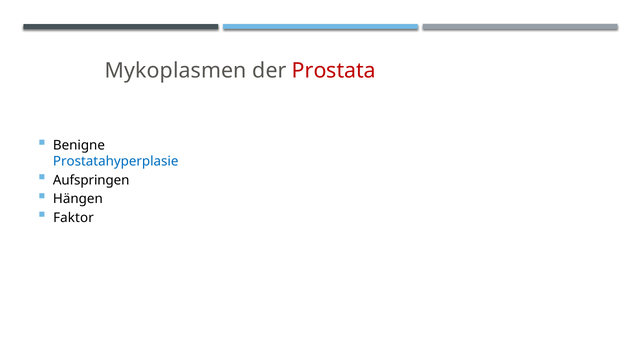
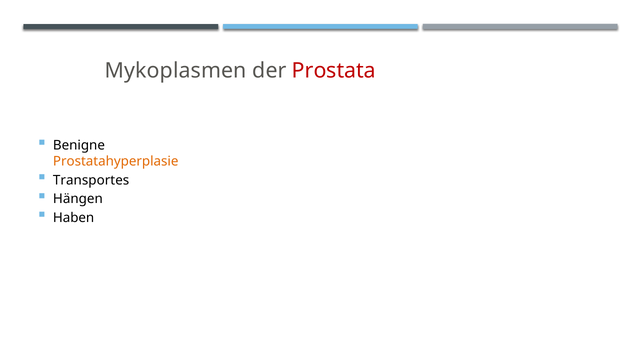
Prostatahyperplasie colour: blue -> orange (116, 161)
Aufspringen: Aufspringen -> Transportes (91, 180)
Faktor: Faktor -> Haben (74, 217)
